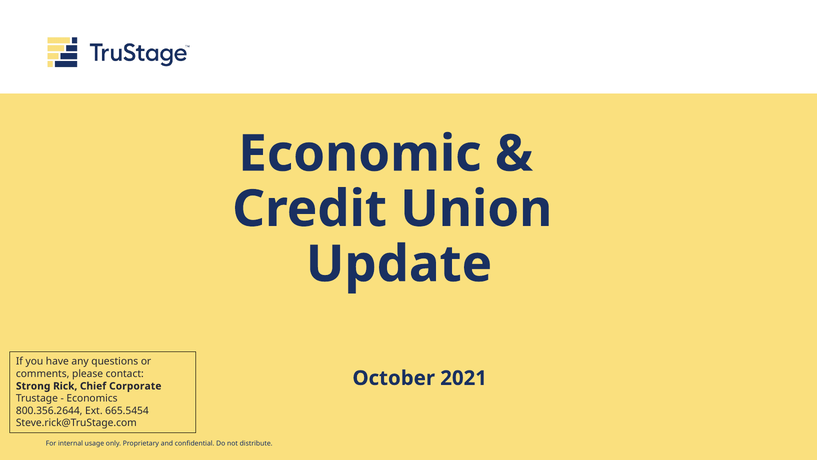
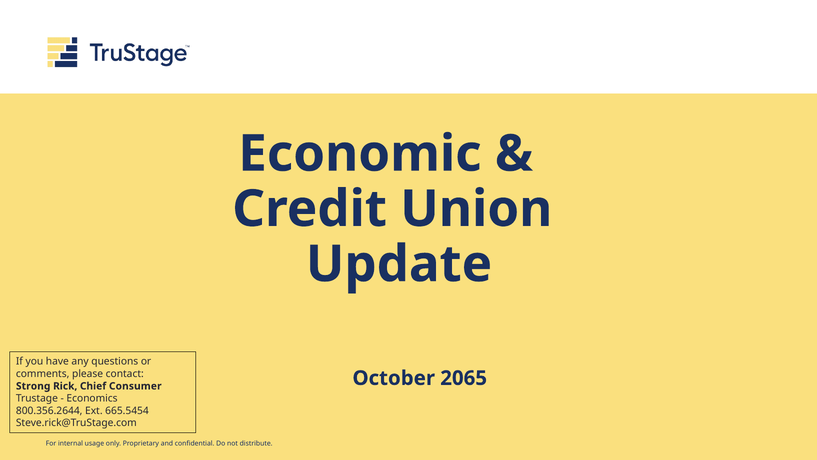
2021: 2021 -> 2065 (464, 378)
Corporate: Corporate -> Consumer (135, 386)
